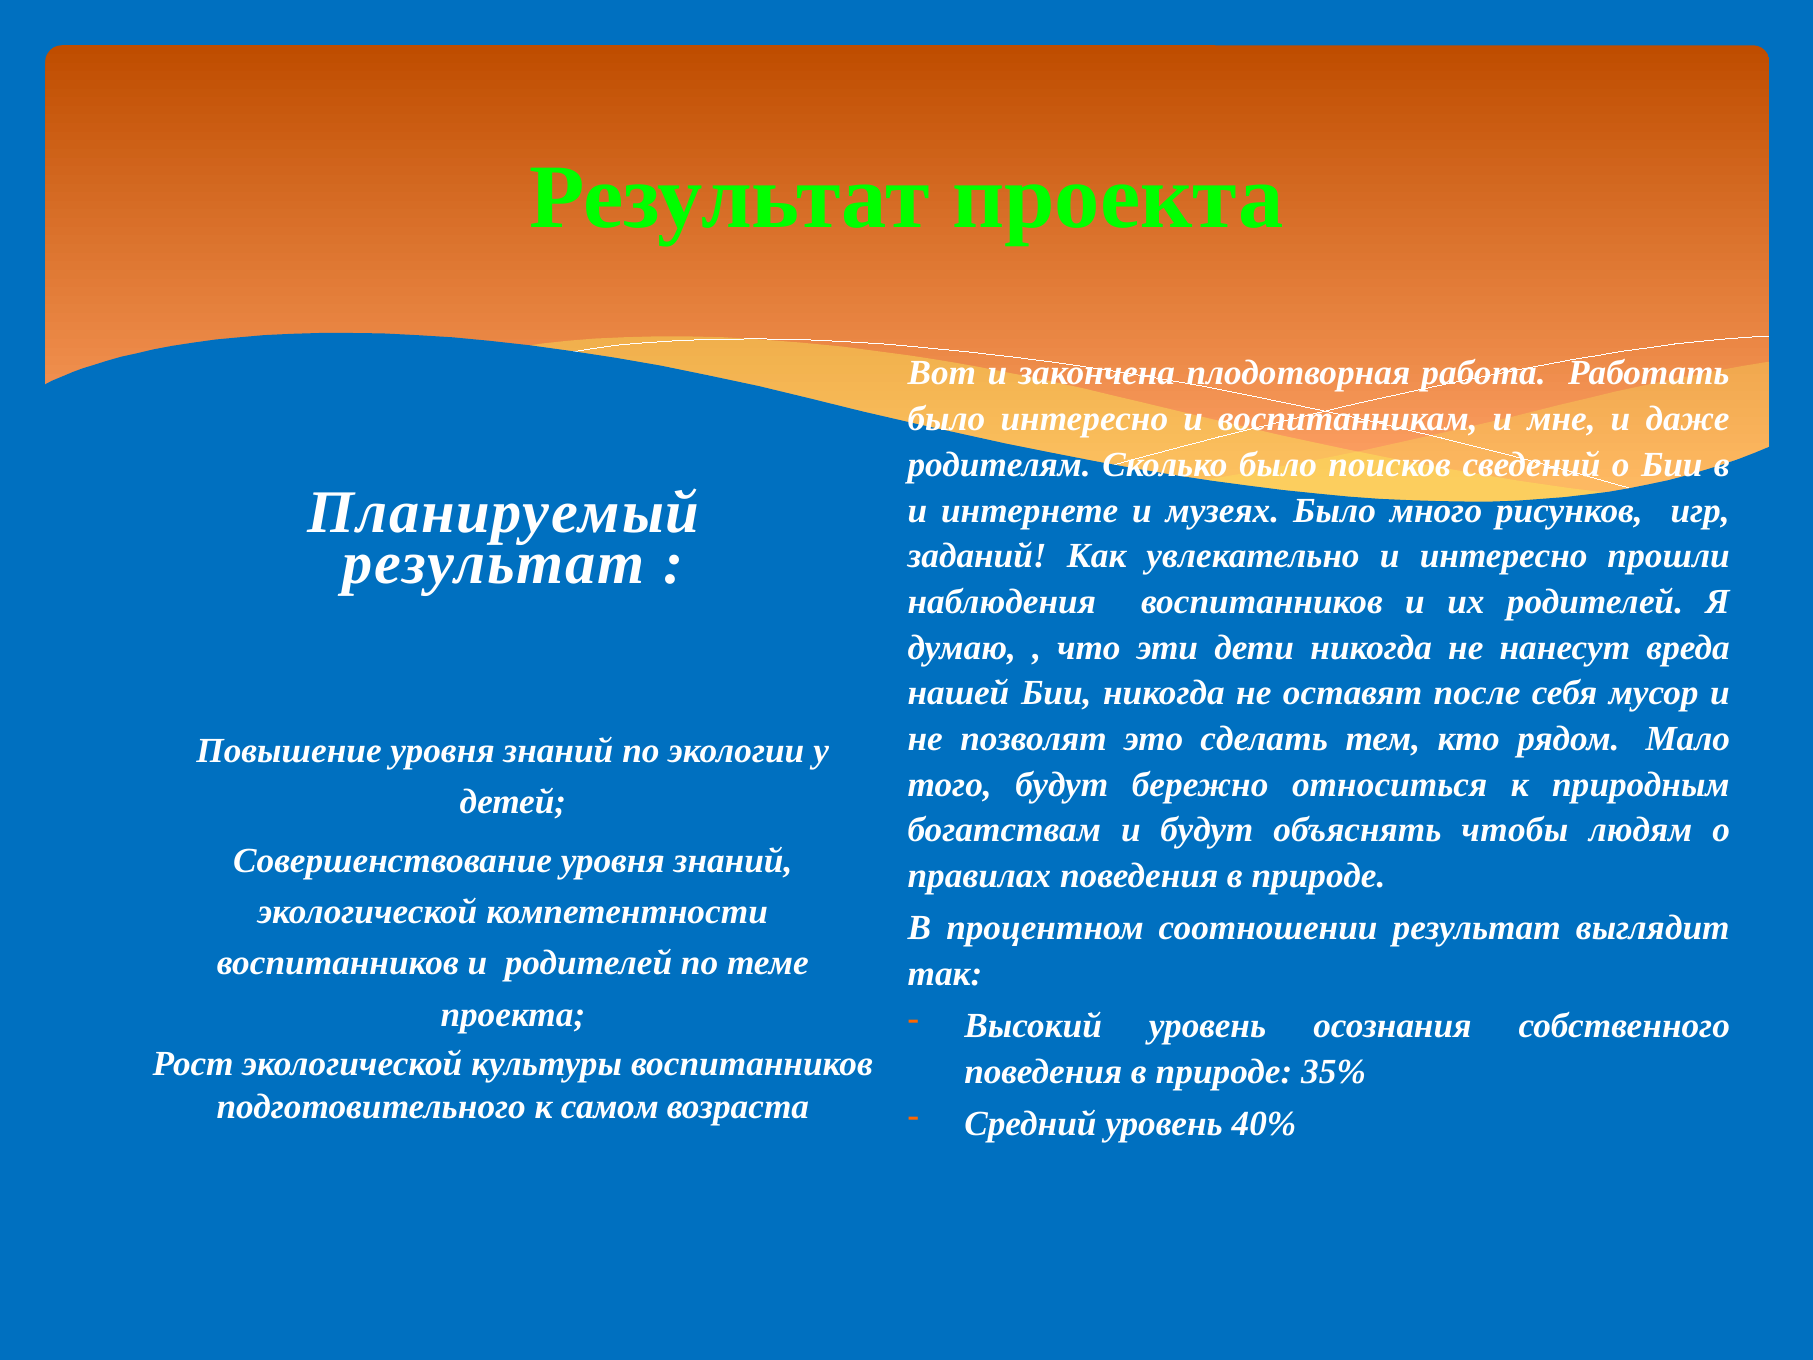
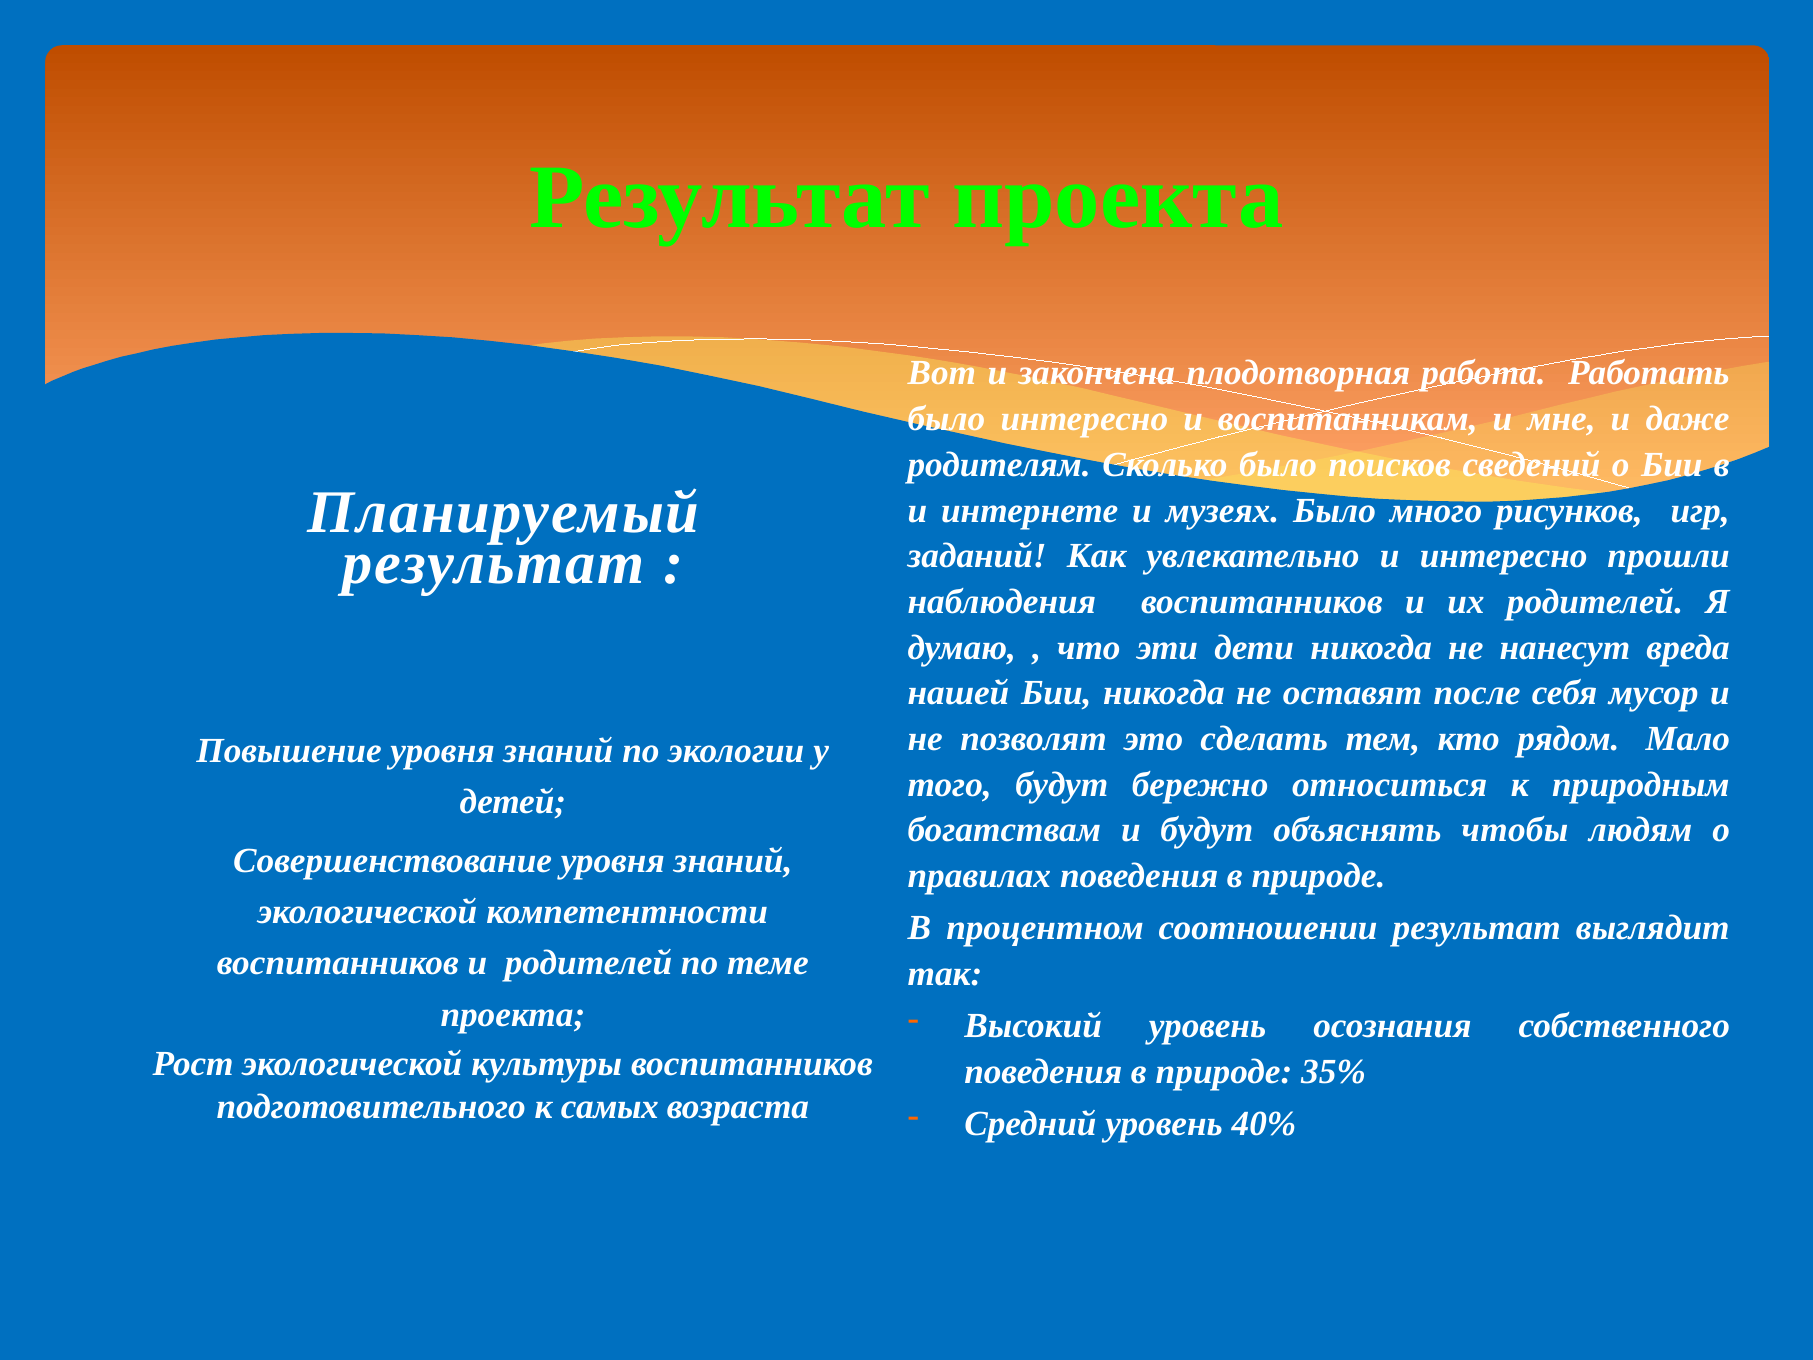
самом: самом -> самых (610, 1106)
